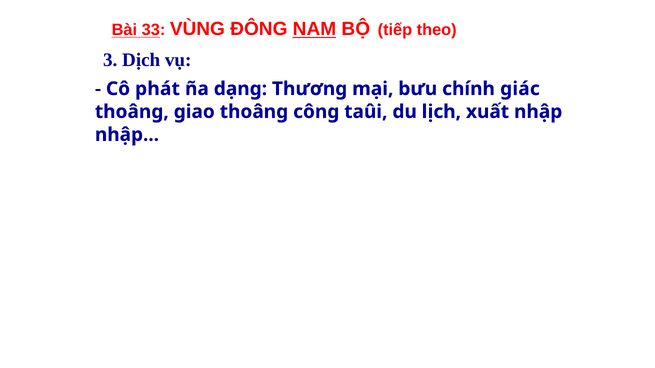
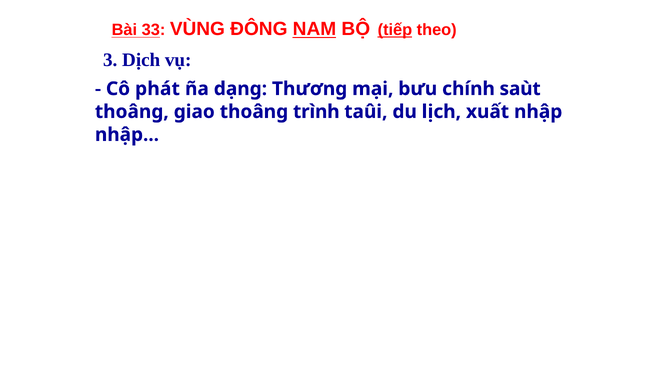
tiếp underline: none -> present (395, 30)
giác: giác -> saùt (520, 89)
công: công -> trình (316, 112)
